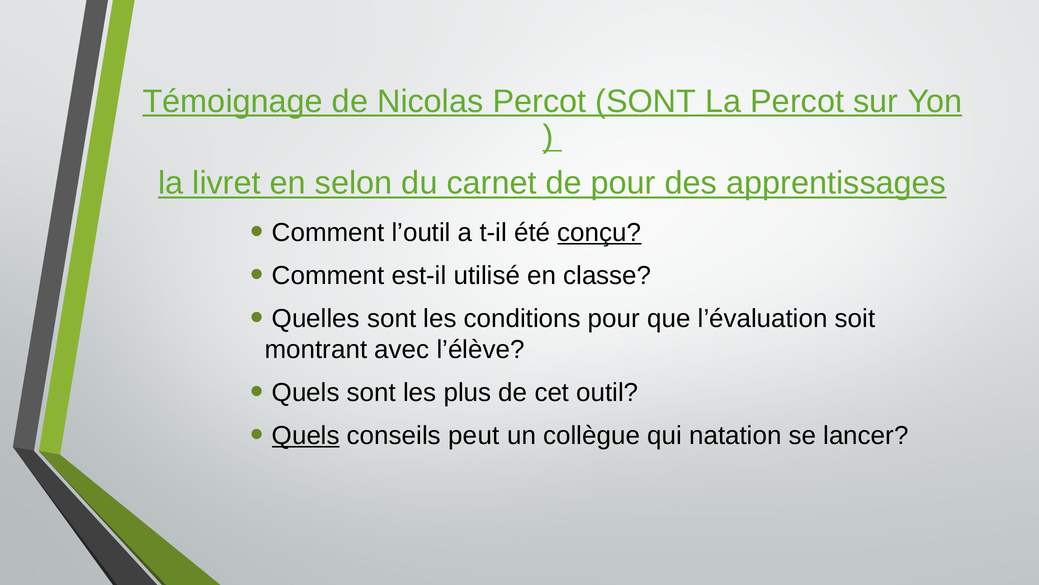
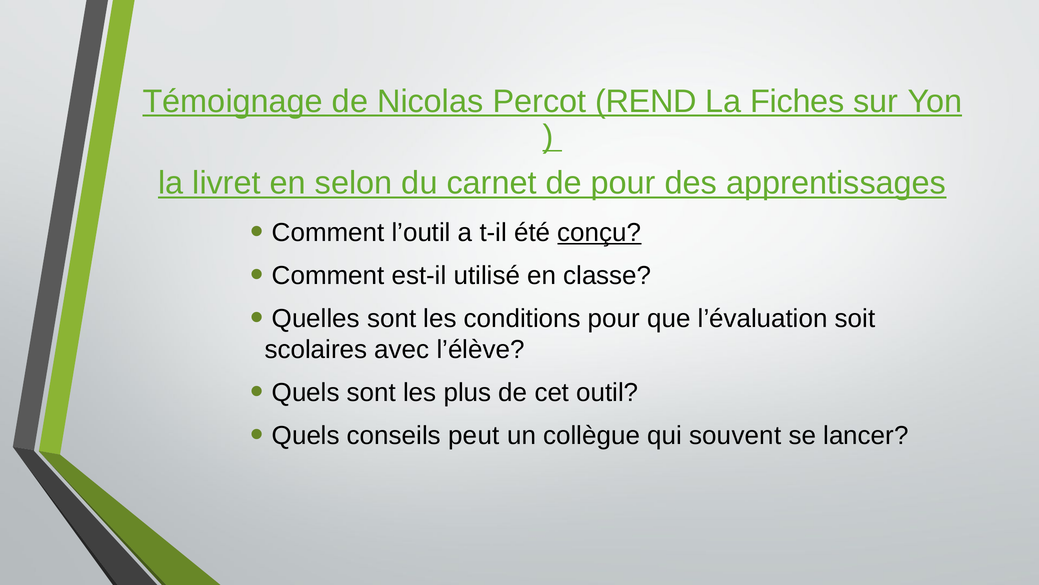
Percot SONT: SONT -> REND (646, 101)
La Percot: Percot -> Fiches (797, 101)
montrant: montrant -> scolaires (316, 349)
Quels underline: present -> none (306, 435)
natation: natation -> souvent (735, 435)
